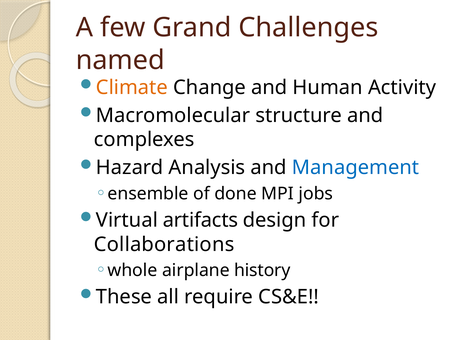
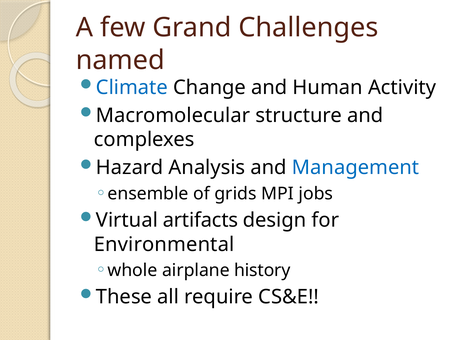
Climate colour: orange -> blue (132, 88)
done: done -> grids (236, 194)
Collaborations: Collaborations -> Environmental (164, 245)
